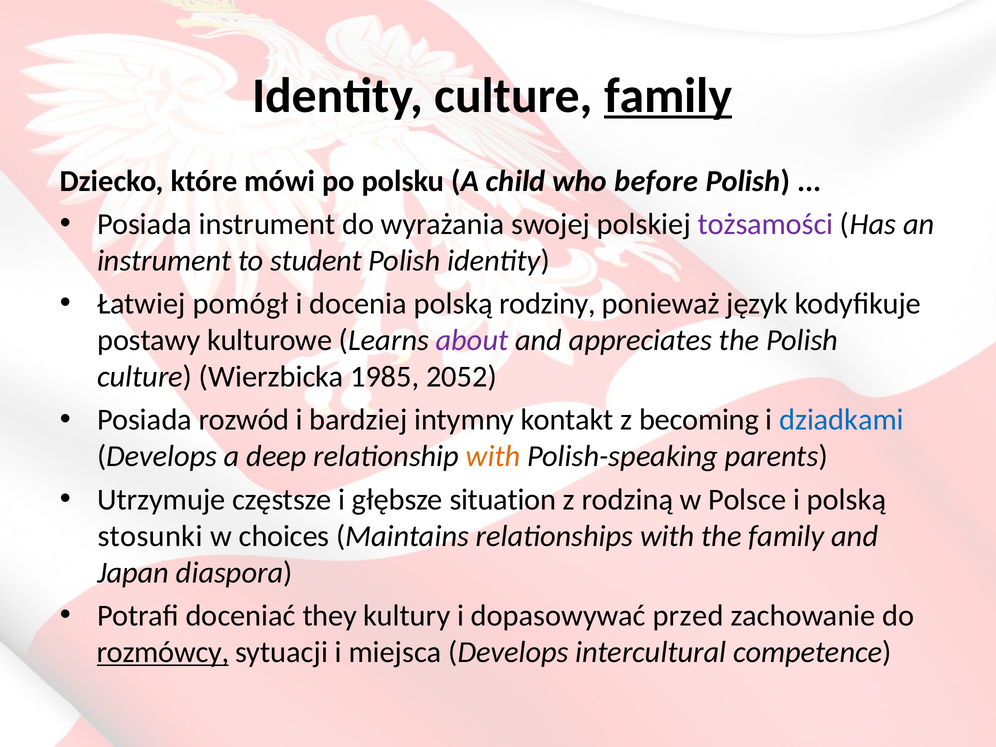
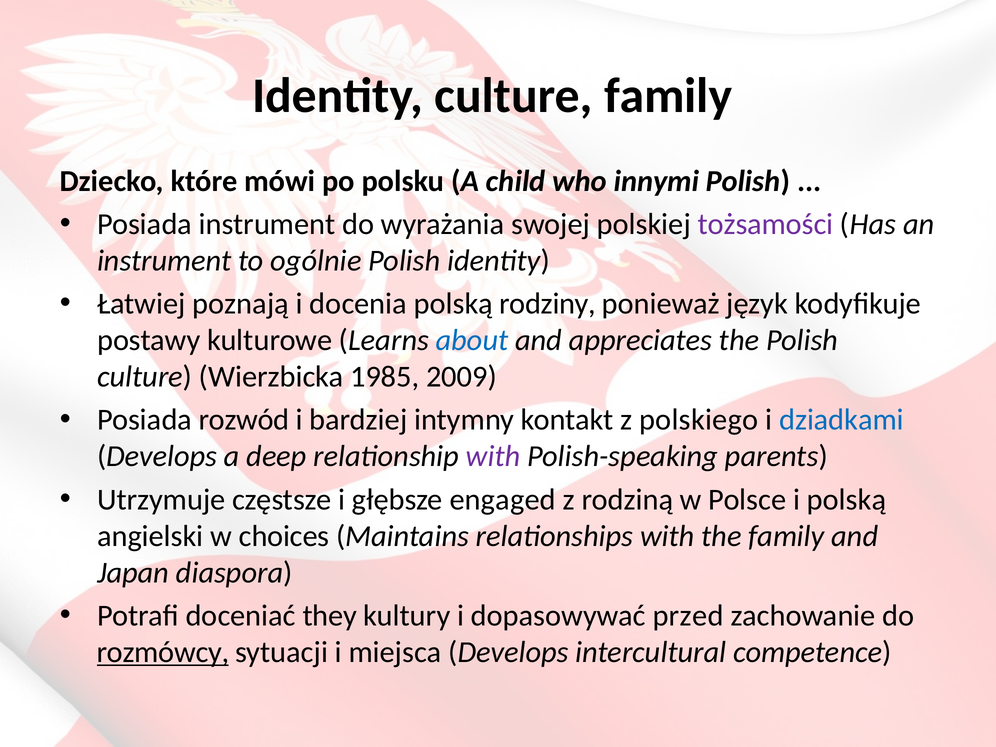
family underline: present -> none (668, 96)
before: before -> innymi (656, 181)
student: student -> ogólnie (316, 261)
pomógł: pomógł -> poznają (241, 304)
about colour: purple -> blue (472, 340)
2052: 2052 -> 2009 (461, 377)
becoming: becoming -> polskiego (699, 420)
with colour: orange -> purple (493, 456)
situation: situation -> engaged (503, 500)
stosunki: stosunki -> angielski (150, 536)
